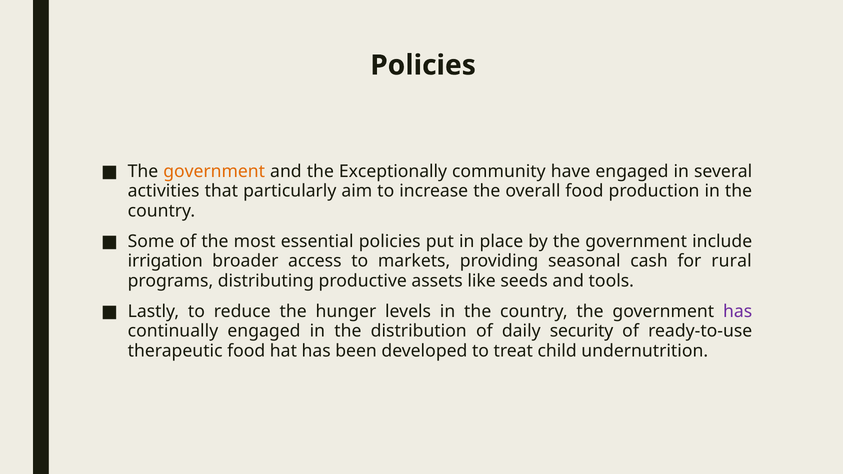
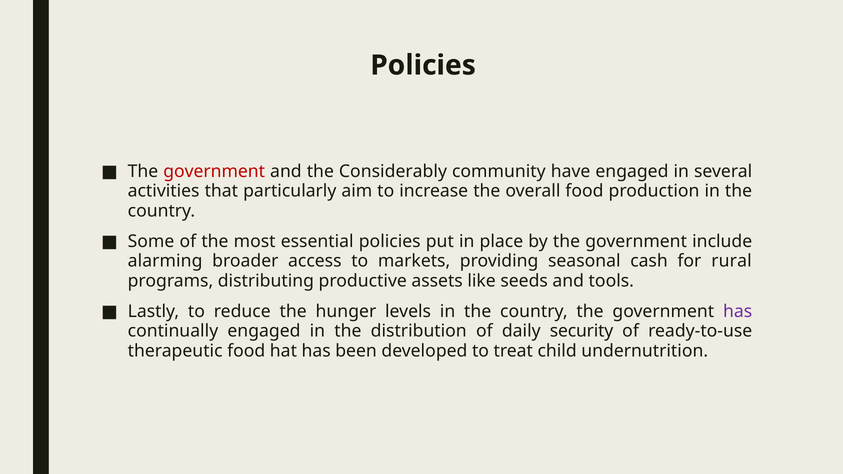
government colour: orange -> red (214, 171)
Exceptionally: Exceptionally -> Considerably (393, 171)
irrigation: irrigation -> alarming (165, 261)
